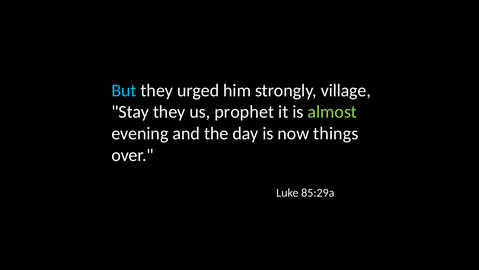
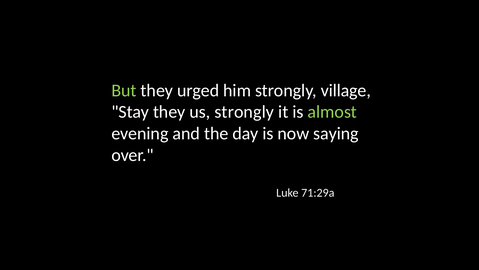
But colour: light blue -> light green (124, 90)
us prophet: prophet -> strongly (244, 112)
things: things -> saying (336, 133)
85:29a: 85:29a -> 71:29a (318, 192)
